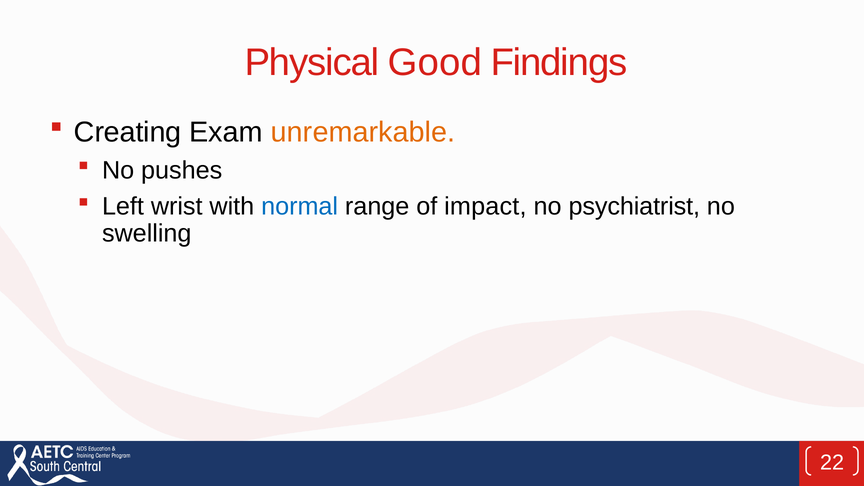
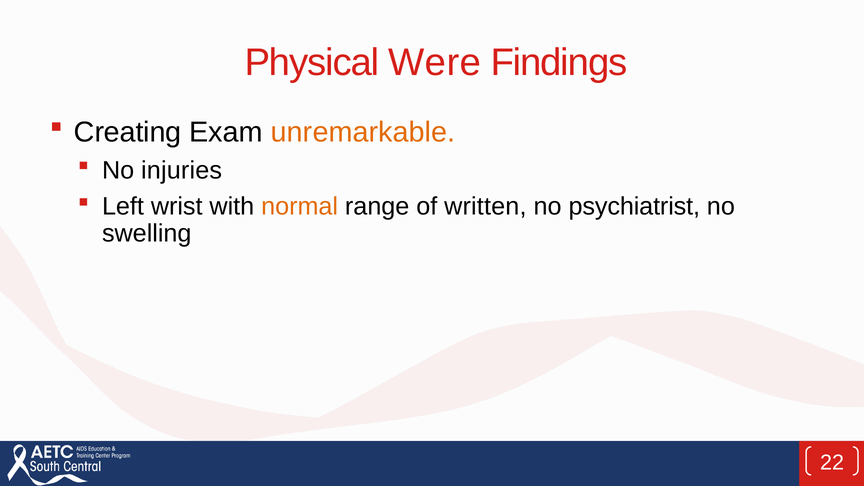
Good: Good -> Were (435, 63)
pushes: pushes -> injuries (182, 170)
normal colour: blue -> orange (300, 206)
impact: impact -> written (485, 206)
